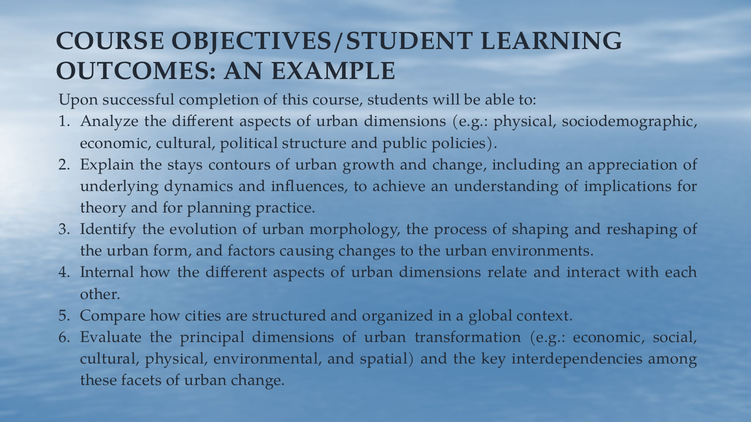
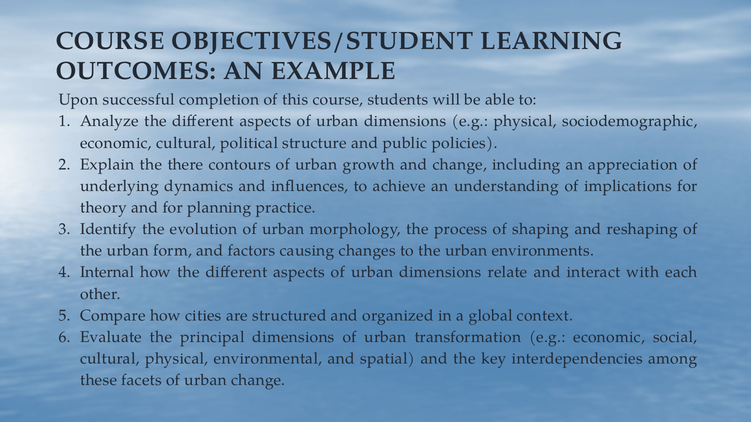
stays: stays -> there (185, 165)
